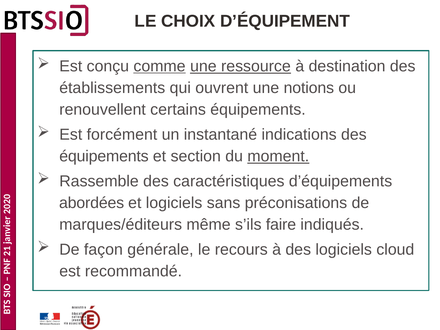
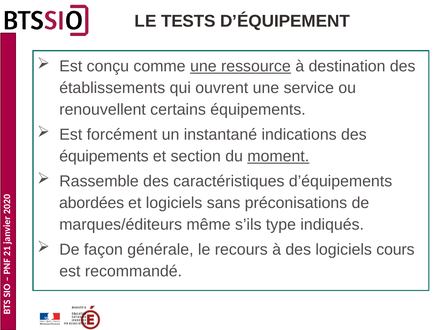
CHOIX: CHOIX -> TESTS (188, 21)
comme underline: present -> none (160, 66)
notions: notions -> service (309, 88)
faire: faire -> type (281, 225)
cloud: cloud -> cours (395, 249)
